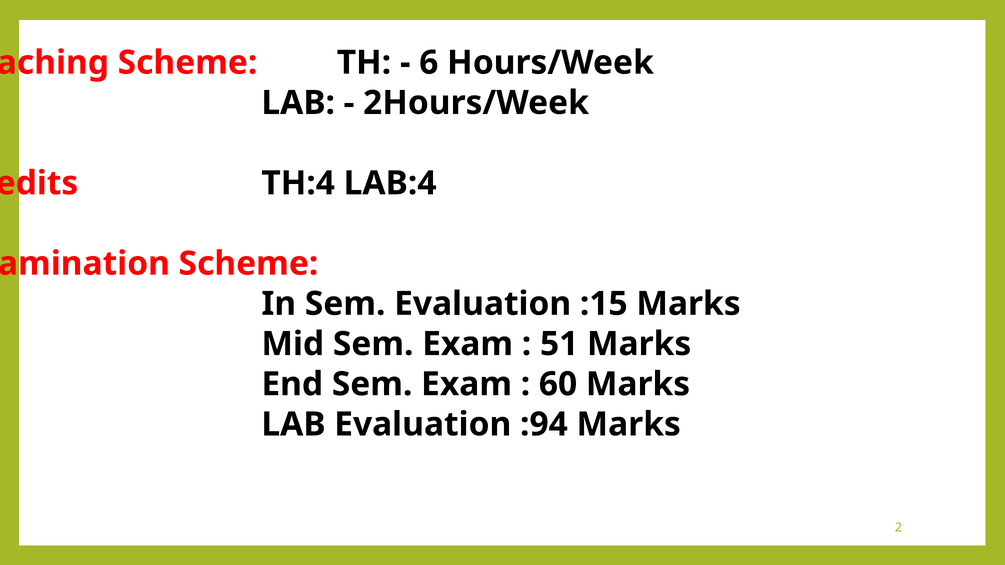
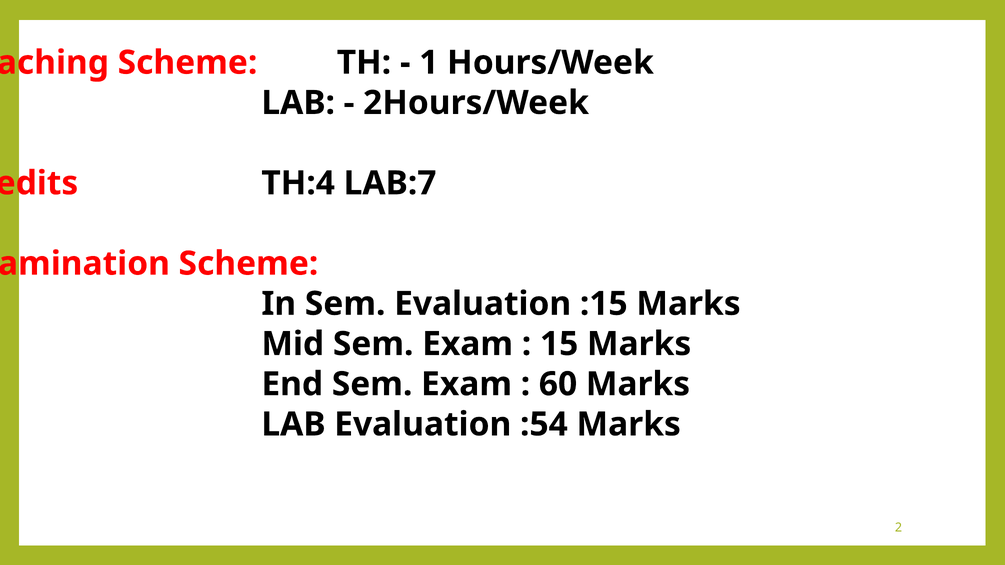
6: 6 -> 1 (429, 63)
LAB:4: LAB:4 -> LAB:7 (390, 183)
51: 51 -> 15 (559, 344)
:94: :94 -> :54 (544, 425)
